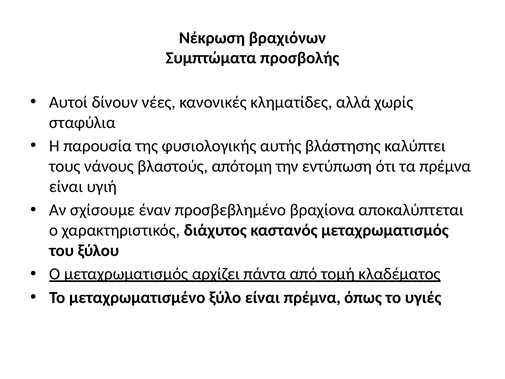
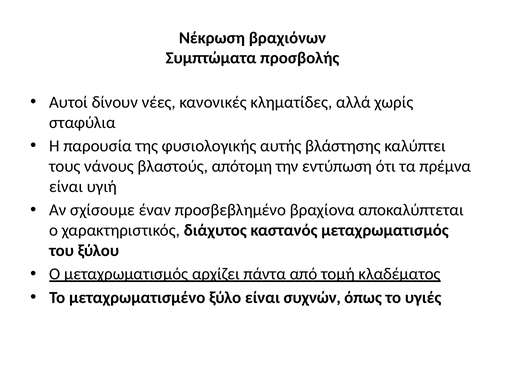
είναι πρέμνα: πρέμνα -> συχνών (312, 297)
